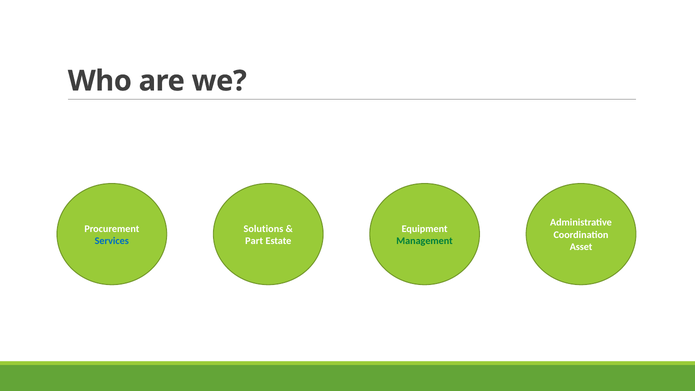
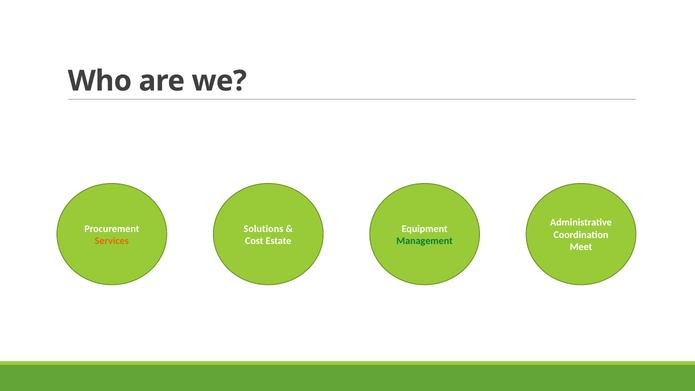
Services colour: blue -> orange (112, 241)
Part: Part -> Cost (254, 241)
Asset: Asset -> Meet (581, 247)
